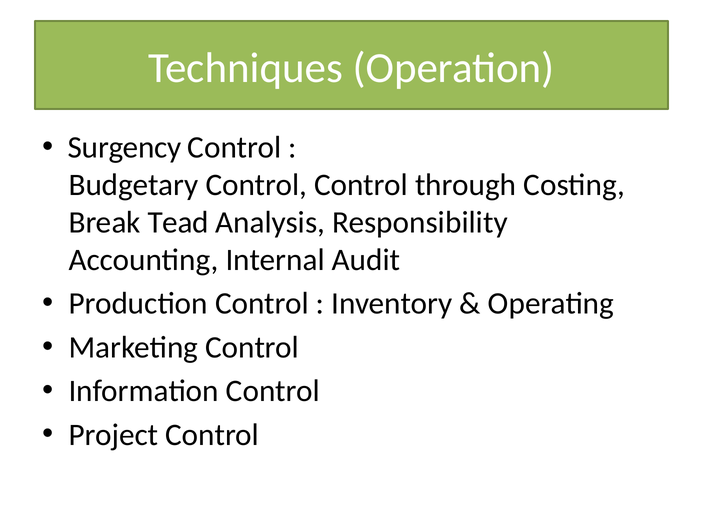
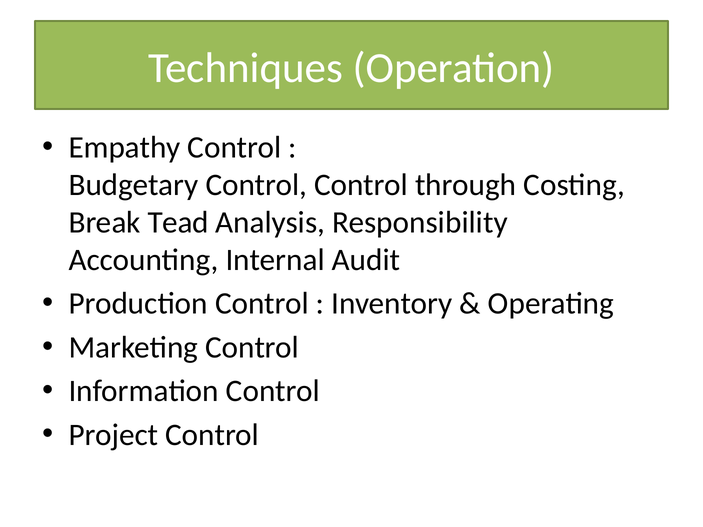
Surgency: Surgency -> Empathy (125, 147)
